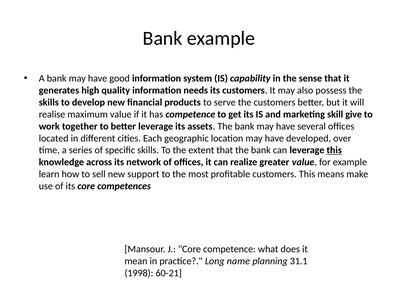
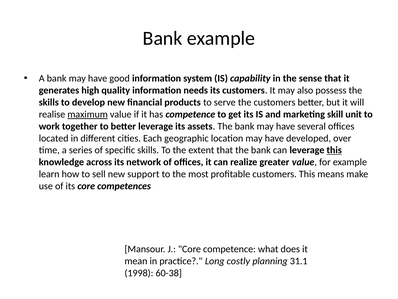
maximum underline: none -> present (88, 114)
give: give -> unit (354, 114)
name: name -> costly (238, 261)
60-21: 60-21 -> 60-38 (169, 273)
